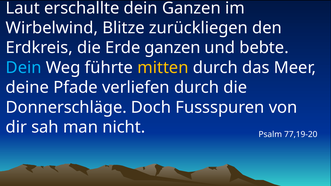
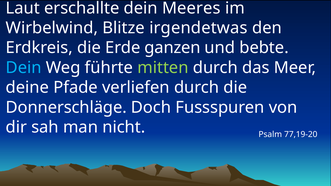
dein Ganzen: Ganzen -> Meeres (191, 8)
zurückliegen: zurückliegen -> irgendetwas (198, 28)
mitten colour: yellow -> light green (163, 68)
